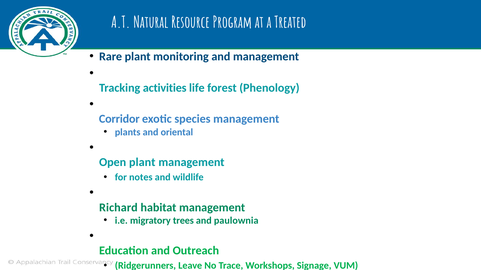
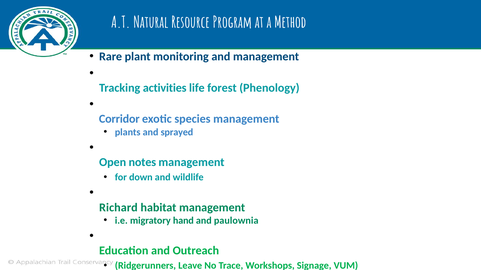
Treated: Treated -> Method (290, 23)
oriental: oriental -> sprayed (177, 132)
Open plant: plant -> notes (142, 163)
notes: notes -> down (141, 178)
trees: trees -> hand (183, 221)
